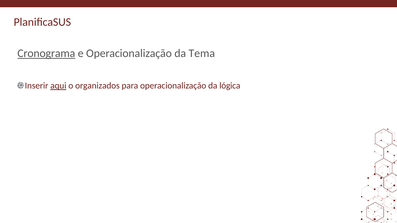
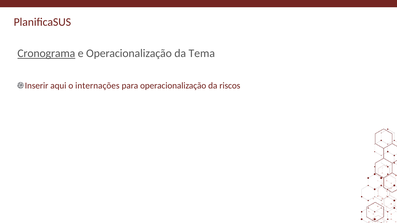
aqui underline: present -> none (58, 86)
organizados: organizados -> internações (97, 86)
lógica: lógica -> riscos (230, 86)
